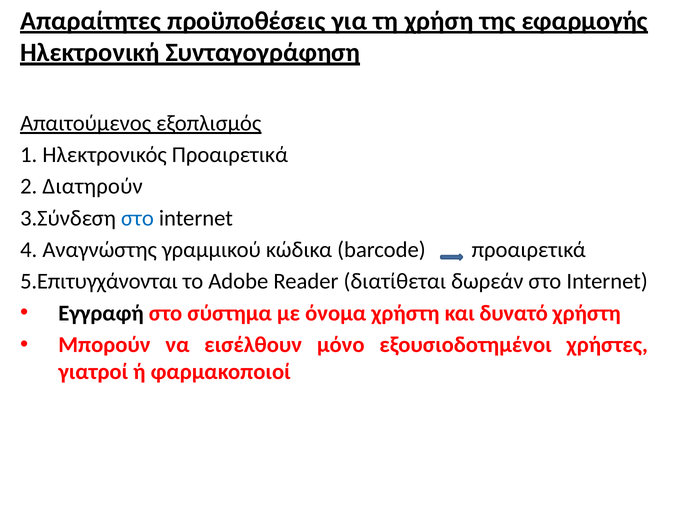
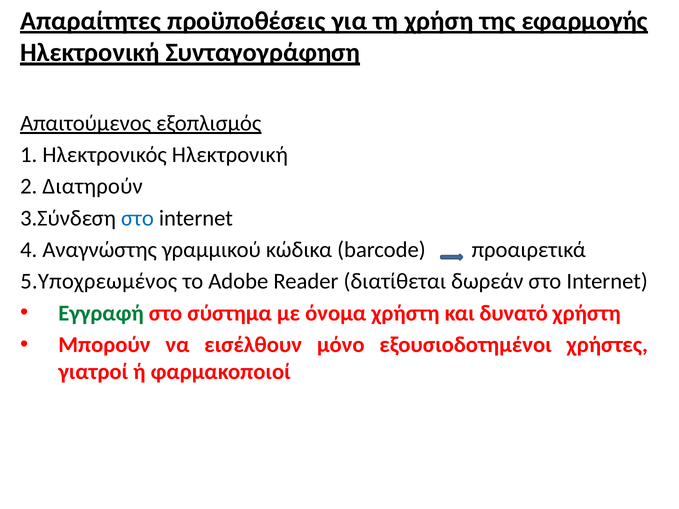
Ηλεκτρονικός Προαιρετικά: Προαιρετικά -> Ηλεκτρονική (230, 155)
5.Επιτυγχάνονται: 5.Επιτυγχάνονται -> 5.Υποχρεωμένος (99, 282)
Εγγραφή colour: black -> green (101, 313)
